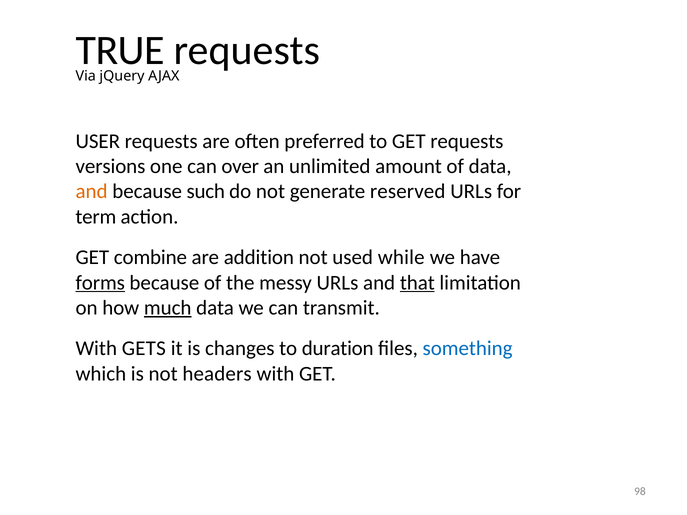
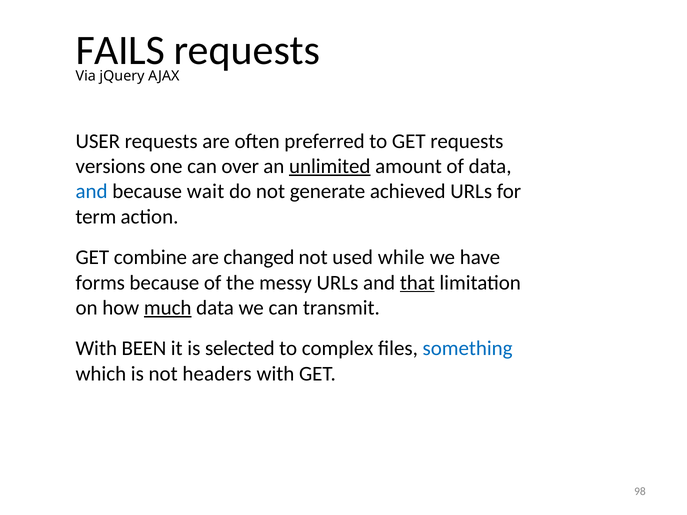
TRUE: TRUE -> FAILS (120, 50)
unlimited underline: none -> present (330, 166)
and colour: orange -> blue (92, 192)
such: such -> wait (206, 192)
reserved: reserved -> achieved (408, 192)
addition: addition -> changed (259, 258)
forms underline: present -> none (100, 283)
GETS: GETS -> BEEN (144, 349)
changes: changes -> selected (240, 349)
duration: duration -> complex (338, 349)
